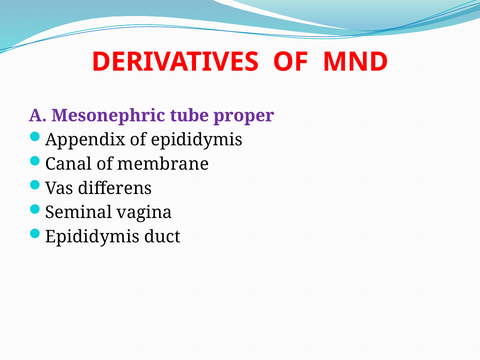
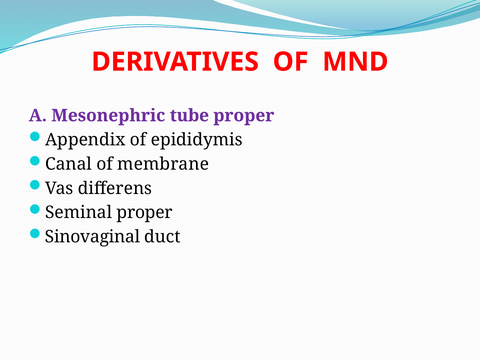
Seminal vagina: vagina -> proper (145, 213)
Epididymis: Epididymis -> Sinovaginal (93, 237)
